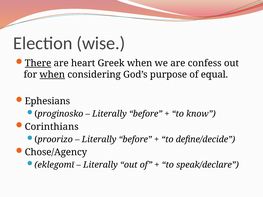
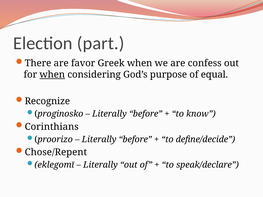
wise: wise -> part (101, 43)
There underline: present -> none (38, 63)
heart: heart -> favor (83, 63)
Ephesians: Ephesians -> Recognize (47, 101)
Chose/Agency: Chose/Agency -> Chose/Repent (56, 152)
